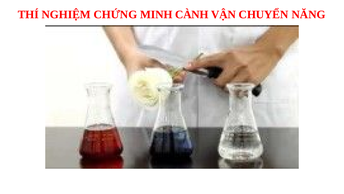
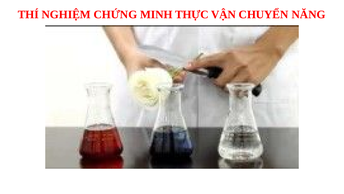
CÀNH: CÀNH -> THỰC (192, 14)
